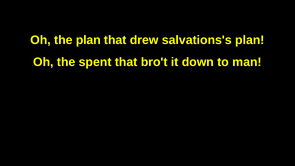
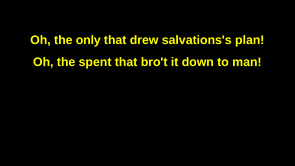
the plan: plan -> only (88, 40)
